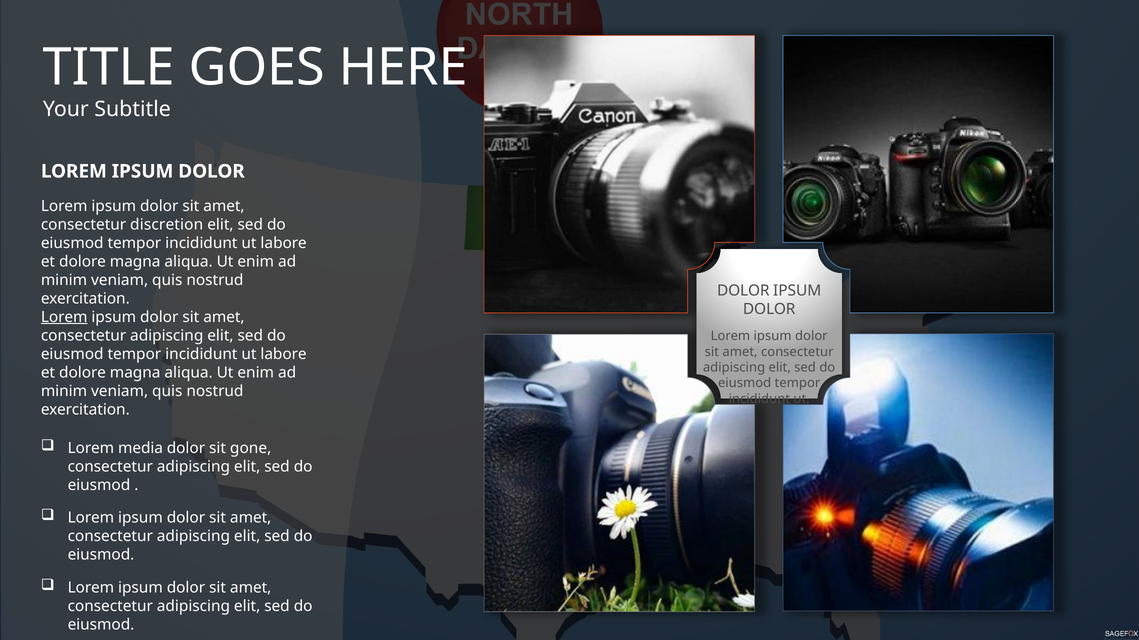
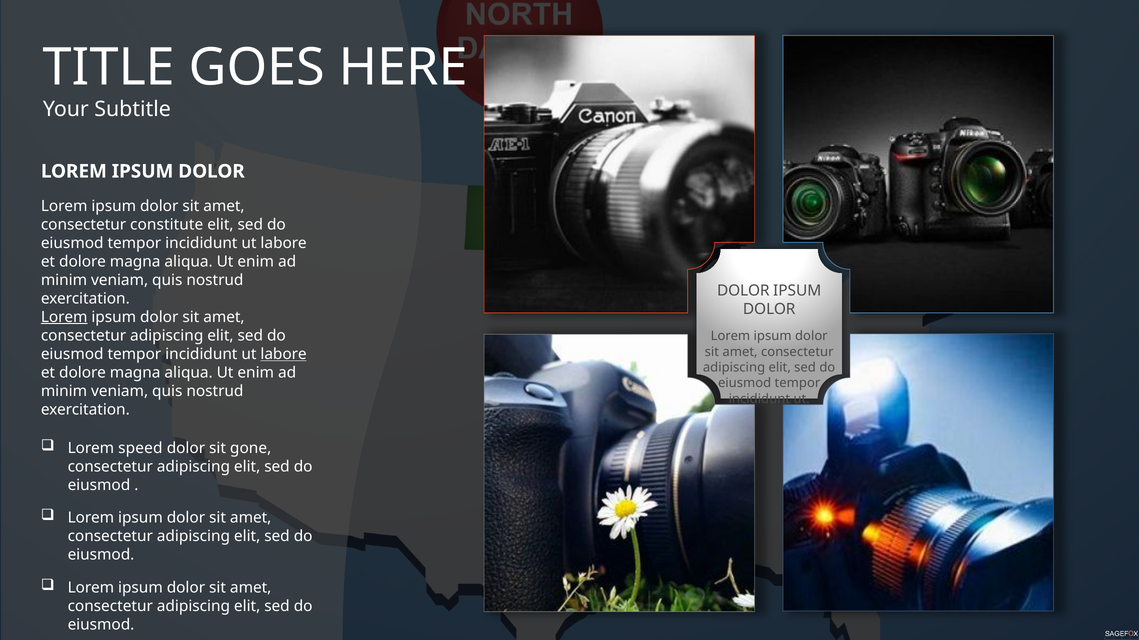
discretion: discretion -> constitute (167, 225)
labore underline: none -> present (284, 354)
media: media -> speed (140, 449)
